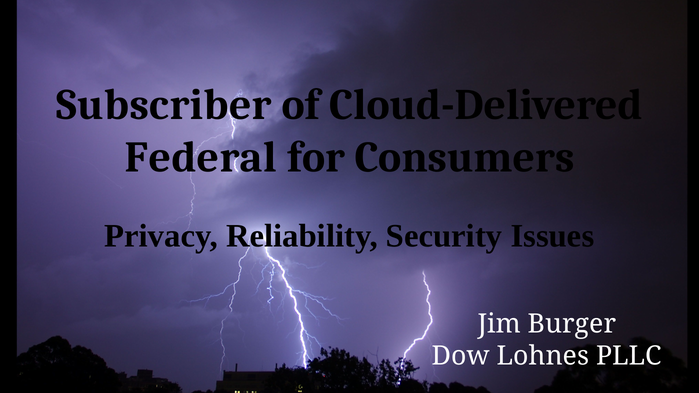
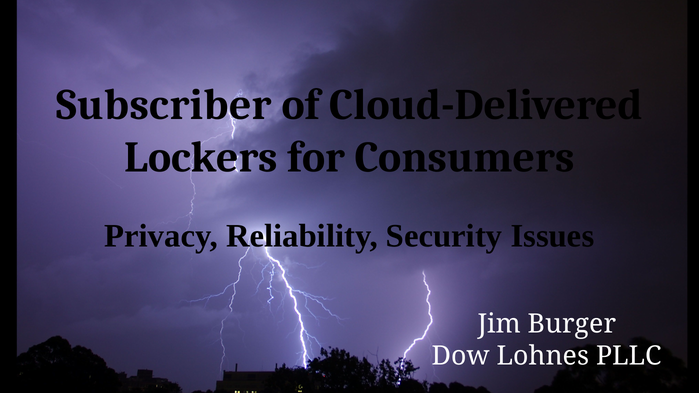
Federal: Federal -> Lockers (201, 157)
